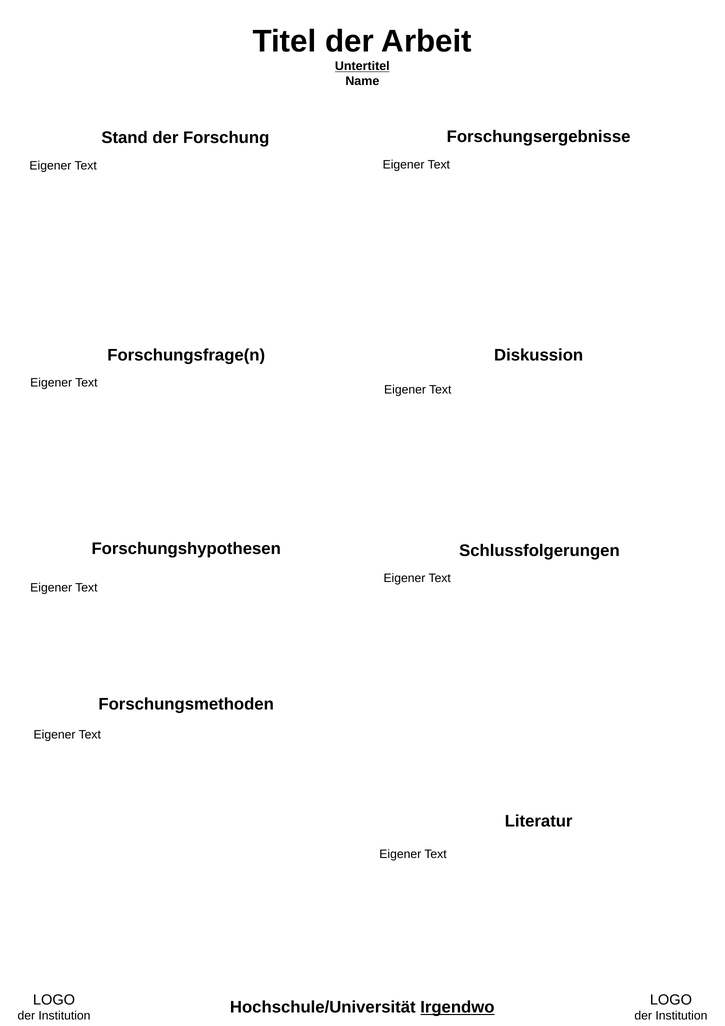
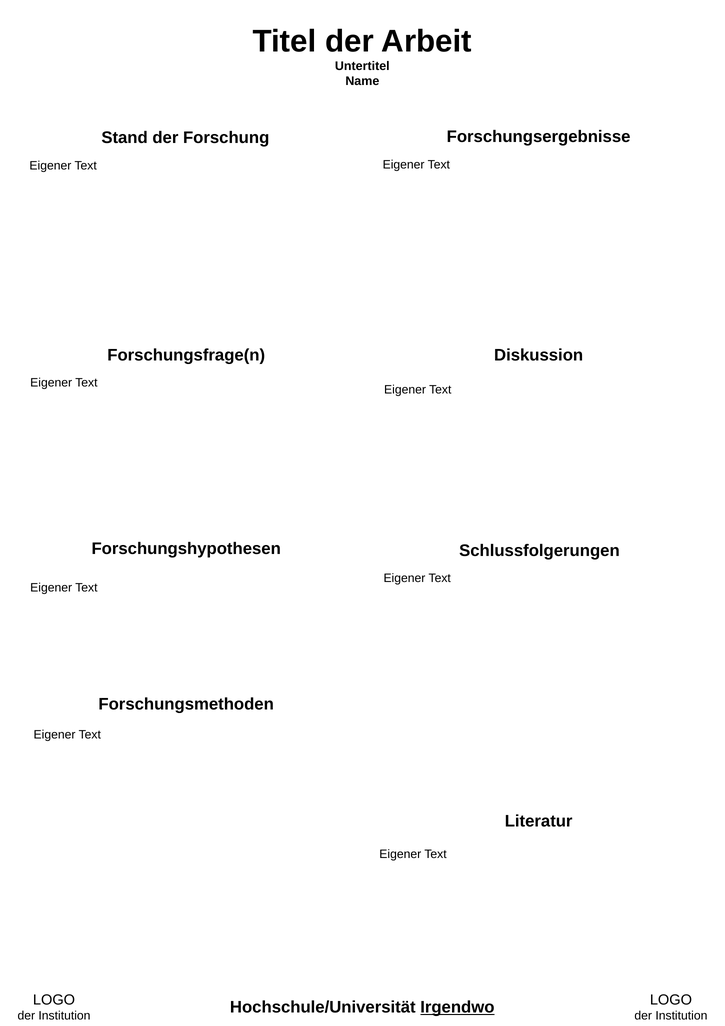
Untertitel underline: present -> none (362, 66)
